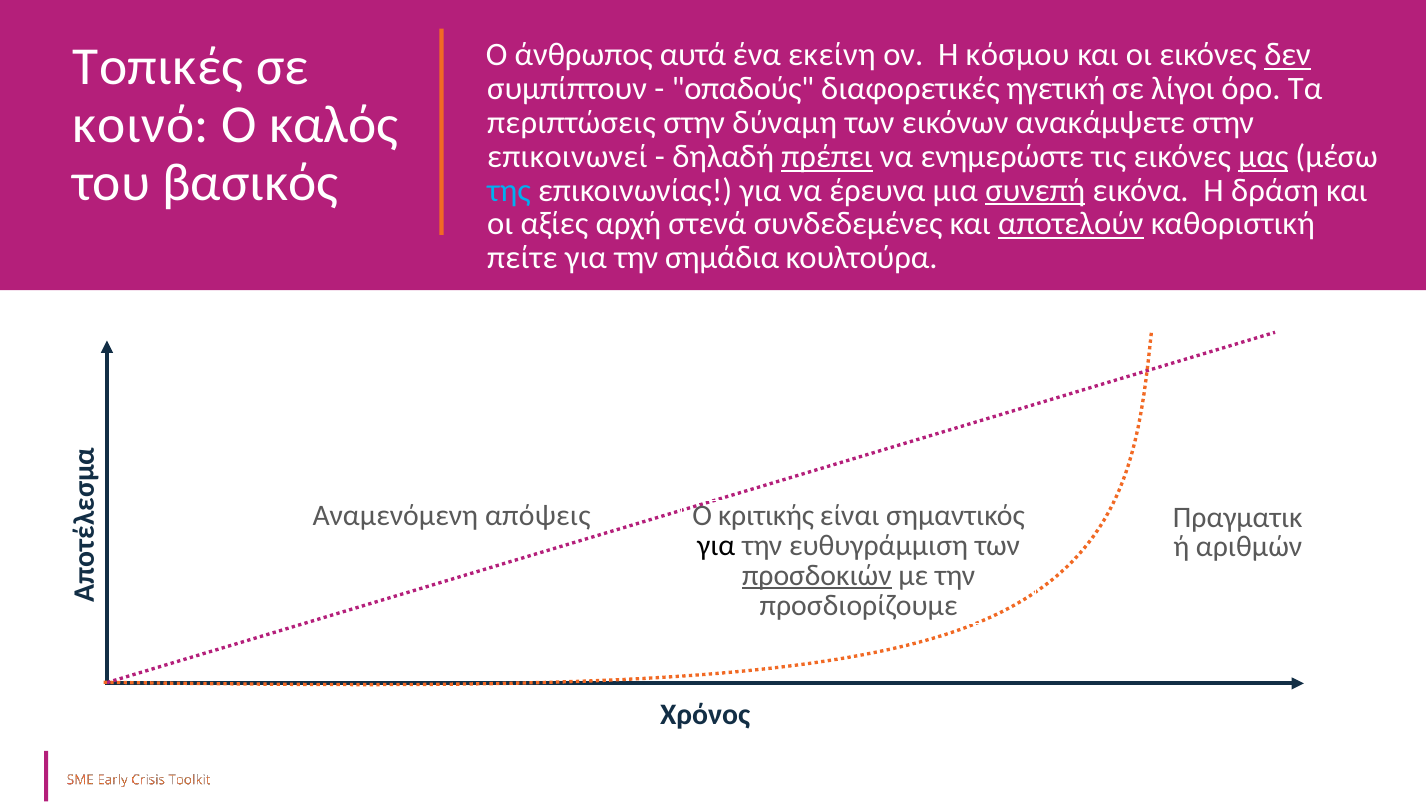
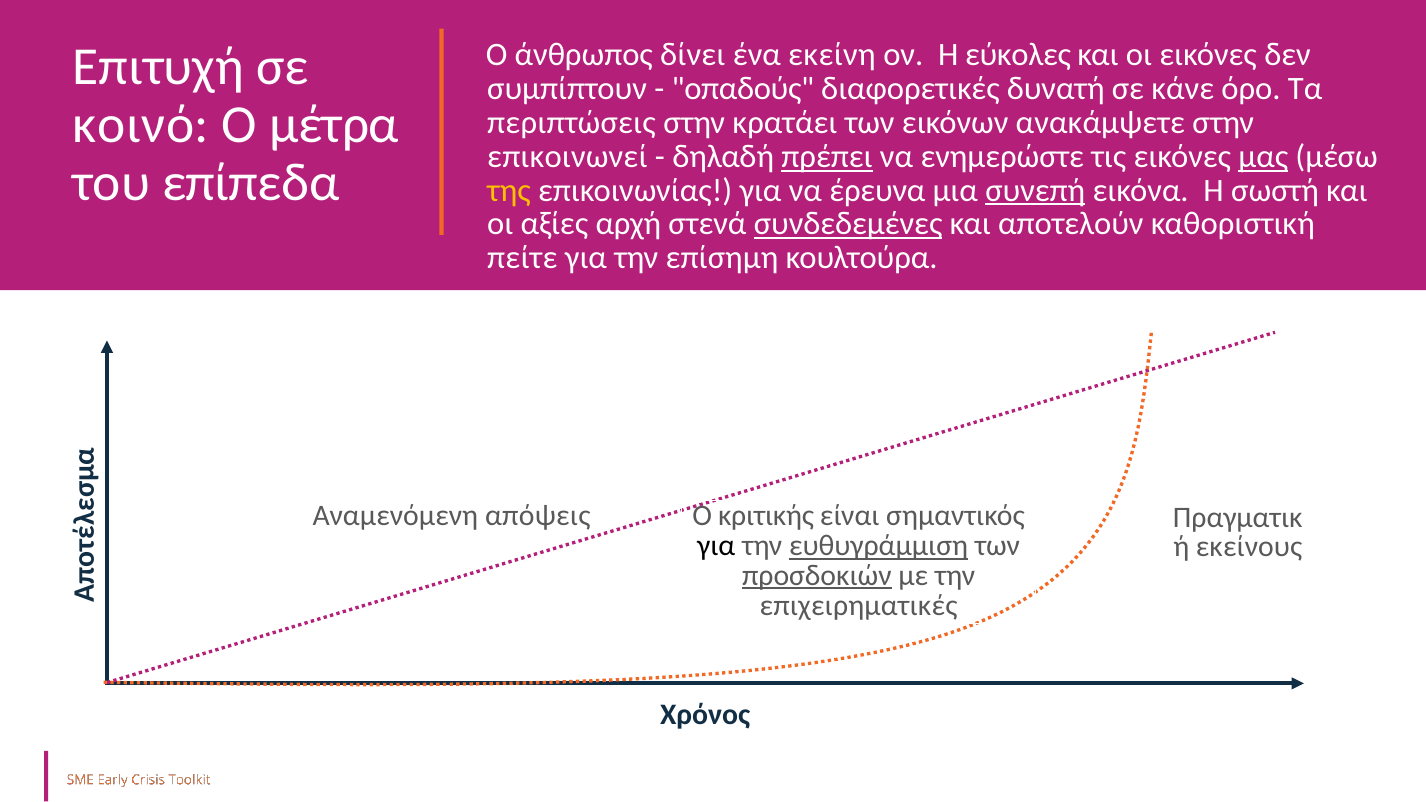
αυτά: αυτά -> δίνει (693, 55)
κόσμου: κόσμου -> εύκολες (1018, 55)
δεν underline: present -> none (1288, 55)
Τοπικές: Τοπικές -> Επιτυχή (158, 67)
ηγετική: ηγετική -> δυνατή (1056, 89)
λίγοι: λίγοι -> κάνε (1183, 89)
καλός: καλός -> μέτρα (334, 125)
δύναμη: δύναμη -> κρατάει (785, 123)
βασικός: βασικός -> επίπεδα (251, 182)
της colour: light blue -> yellow (509, 190)
δράση: δράση -> σωστή (1275, 190)
συνδεδεμένες underline: none -> present (848, 224)
αποτελούν underline: present -> none (1071, 224)
σημάδια: σημάδια -> επίσημη (722, 258)
ευθυγράμμιση underline: none -> present (879, 546)
αριθμών: αριθμών -> εκείνους (1249, 547)
προσδιορίζουμε: προσδιορίζουμε -> επιχειρηματικές (859, 605)
